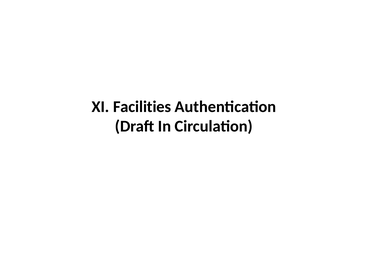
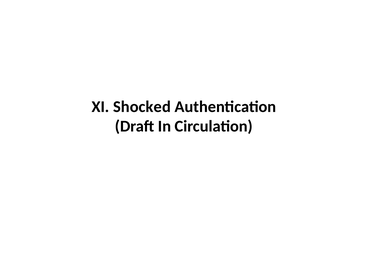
Facilities: Facilities -> Shocked (142, 107)
